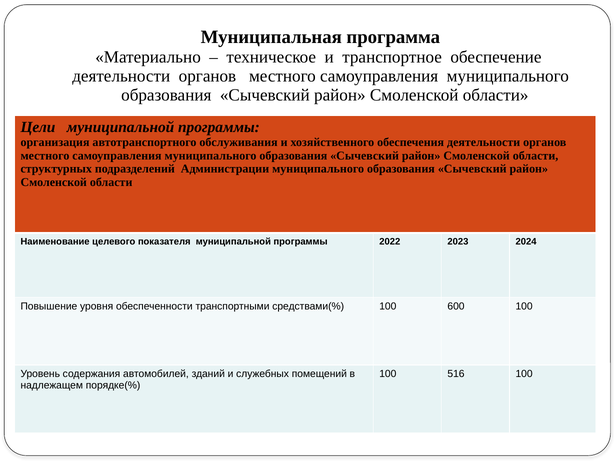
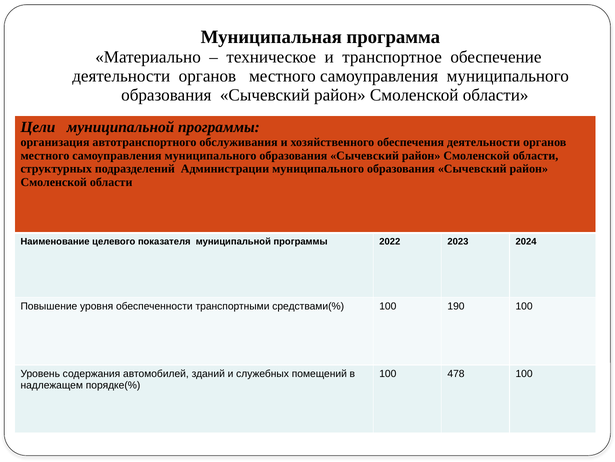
600: 600 -> 190 (456, 306)
516: 516 -> 478 (456, 373)
